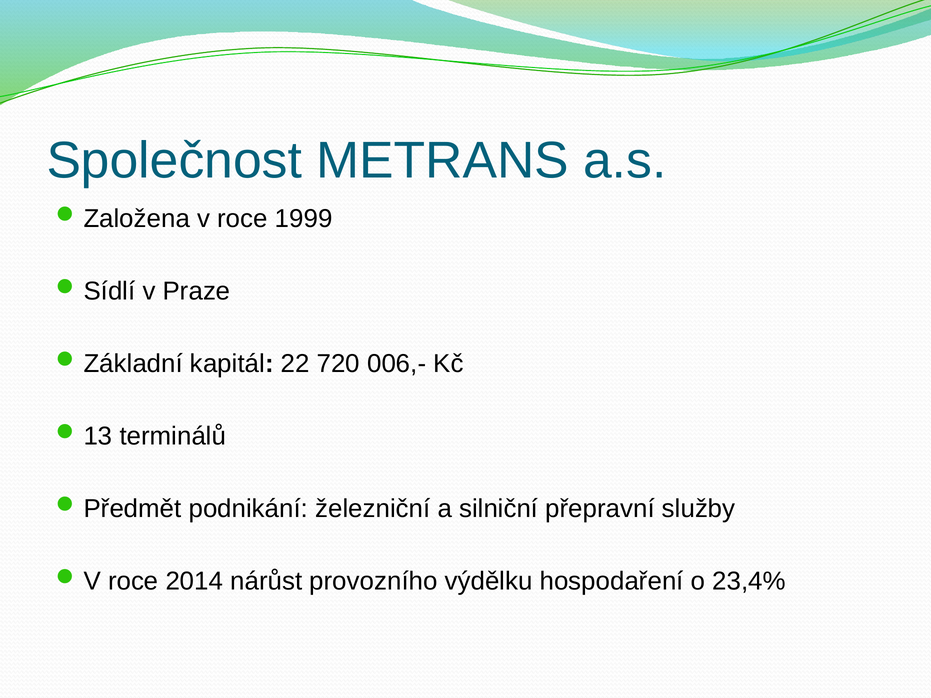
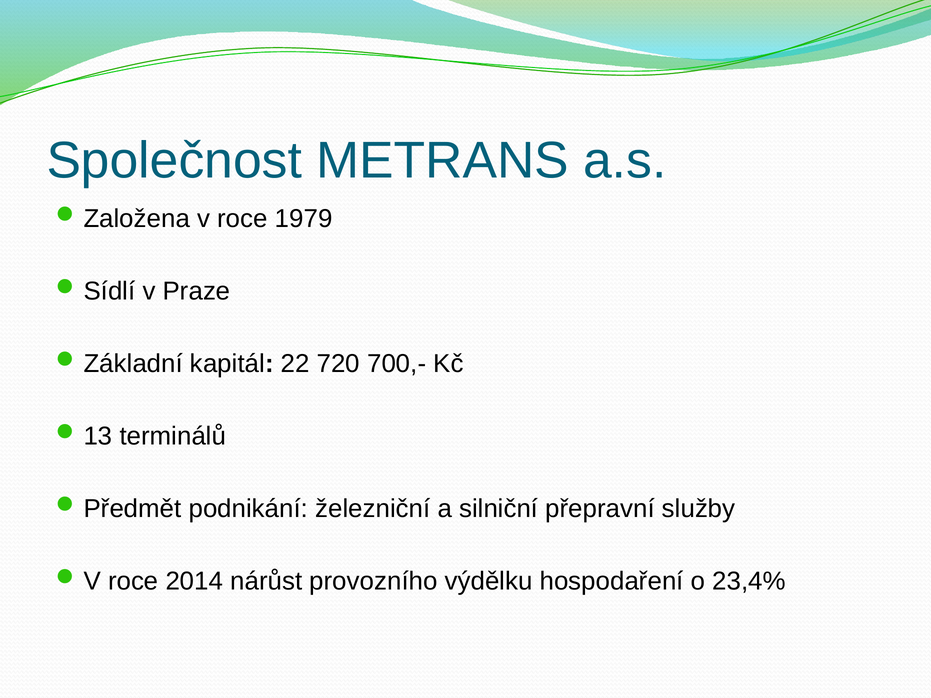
1999: 1999 -> 1979 (304, 219)
006,-: 006,- -> 700,- (397, 364)
